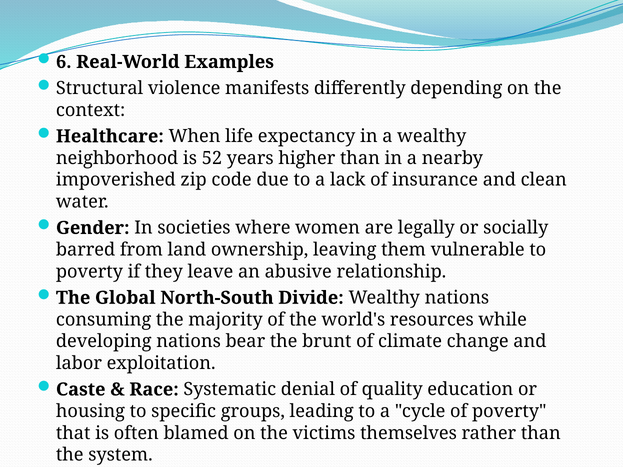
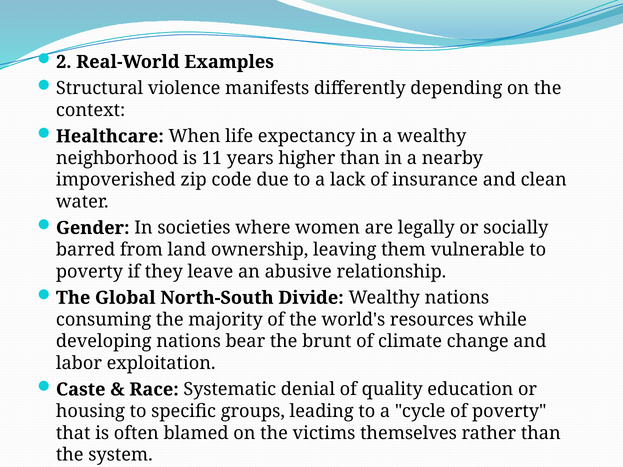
6: 6 -> 2 (64, 62)
52: 52 -> 11 (212, 158)
